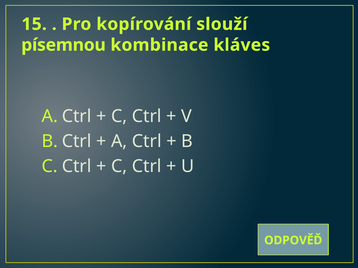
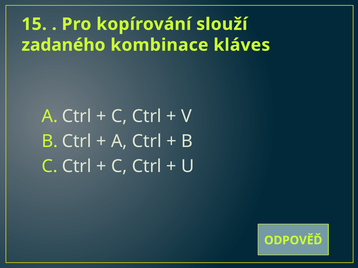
písemnou: písemnou -> zadaného (63, 45)
